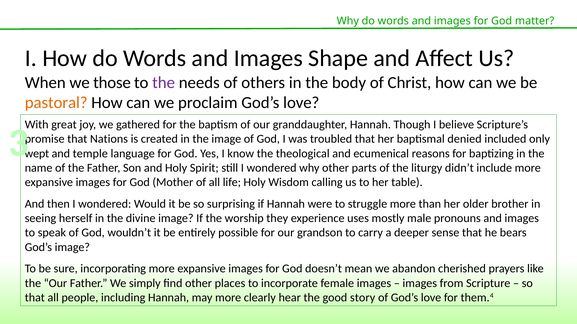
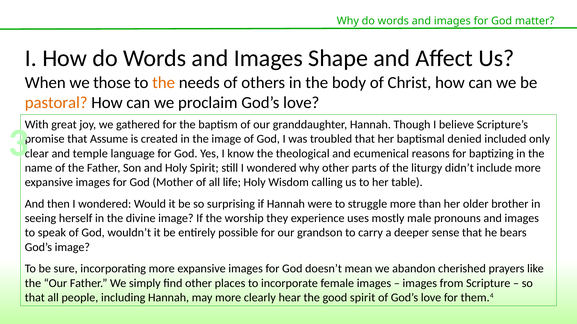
the colour: purple -> orange (164, 83)
Nations: Nations -> Assume (109, 139)
wept: wept -> clear (37, 154)
good story: story -> spirit (363, 298)
